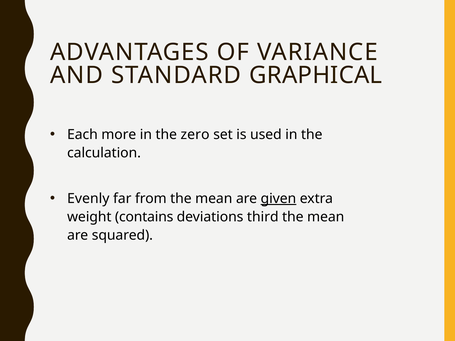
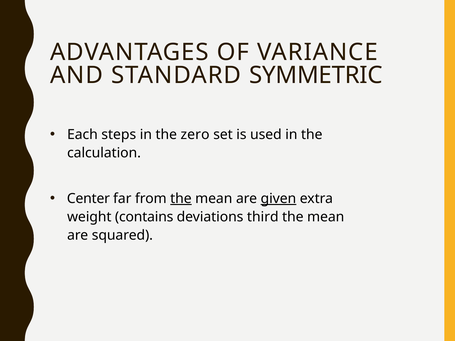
GRAPHICAL: GRAPHICAL -> SYMMETRIC (316, 75)
more: more -> steps (119, 135)
Evenly: Evenly -> Center (88, 199)
the underline: none -> present (181, 199)
